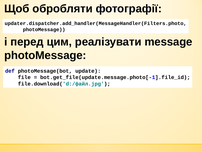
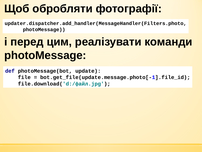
message: message -> команди (168, 42)
